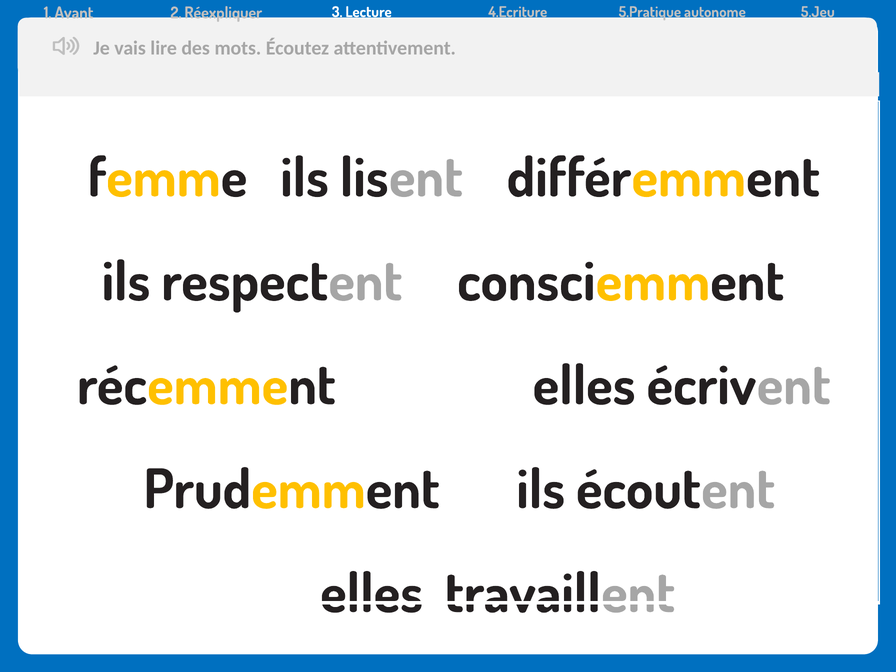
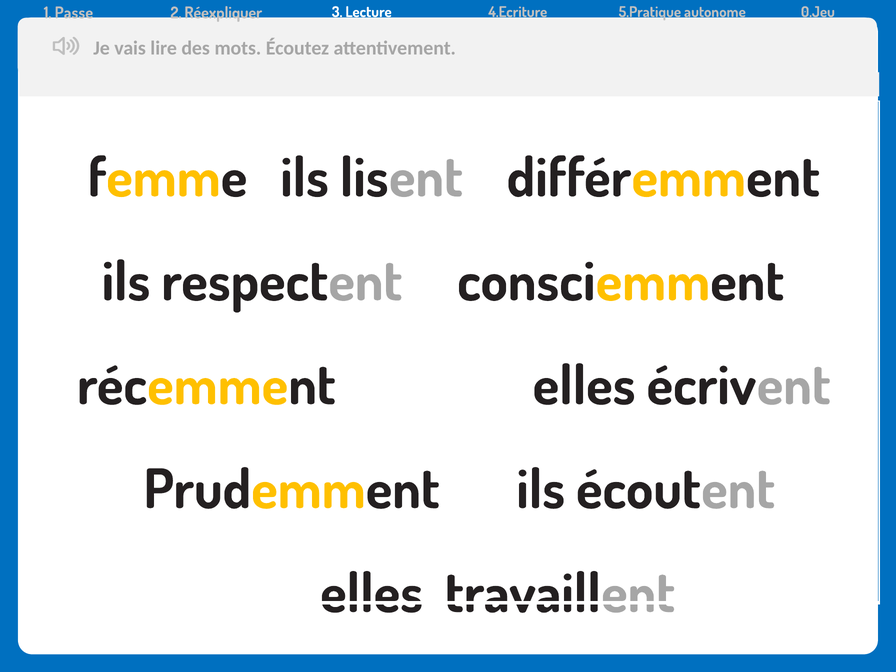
Avant: Avant -> Passe (74, 13)
5.Jeu: 5.Jeu -> 0.Jeu (818, 12)
